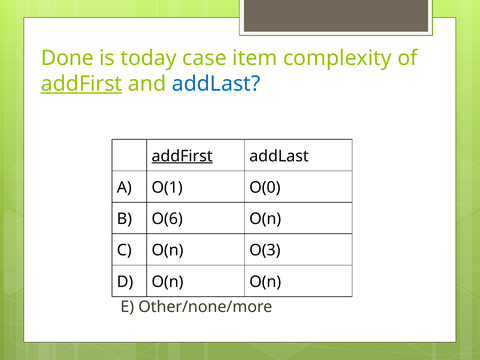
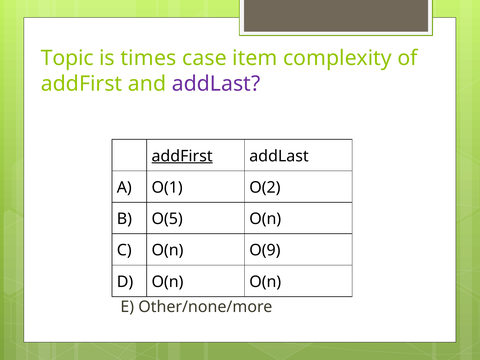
Done: Done -> Topic (67, 58)
today: today -> times (148, 58)
addFirst underline: present -> none (82, 84)
addLast colour: blue -> purple (216, 84)
O(0: O(0 -> O(2 (265, 187)
O(6: O(6 -> O(5 (167, 219)
O(3: O(3 -> O(9 (265, 250)
